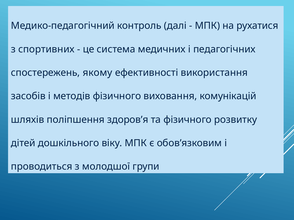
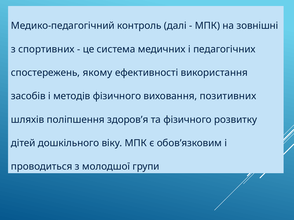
рухатися: рухатися -> зовнішні (257, 26)
комунікацій: комунікацій -> позитивних (228, 96)
